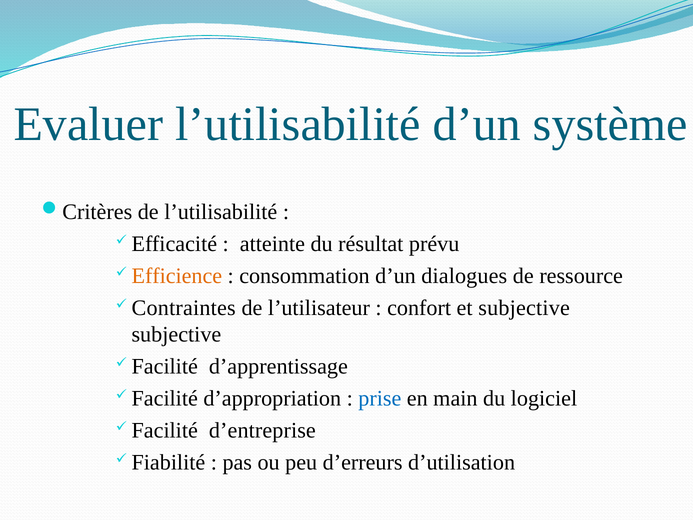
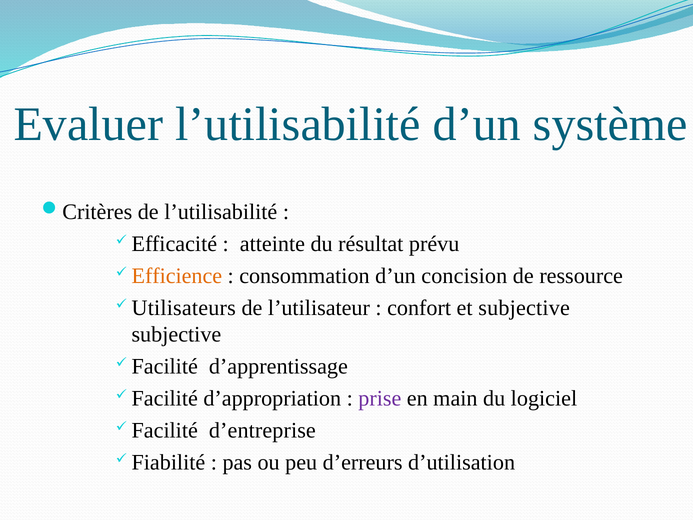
dialogues: dialogues -> concision (464, 276)
Contraintes: Contraintes -> Utilisateurs (184, 308)
prise colour: blue -> purple (380, 398)
